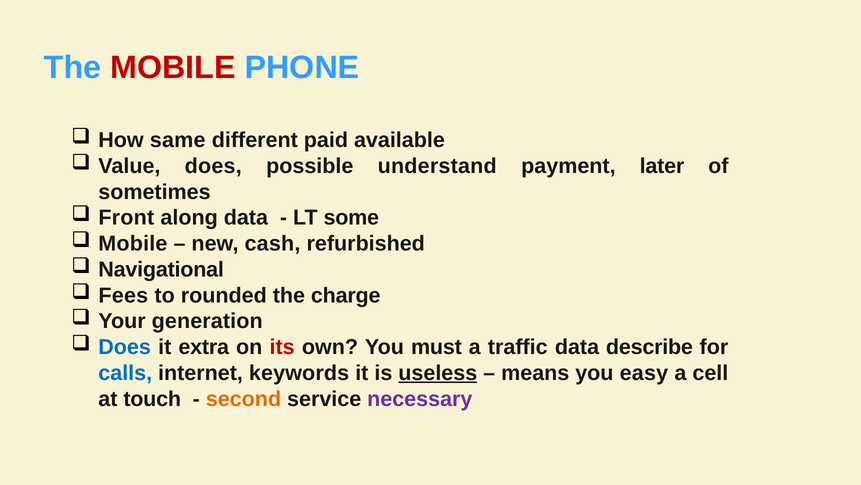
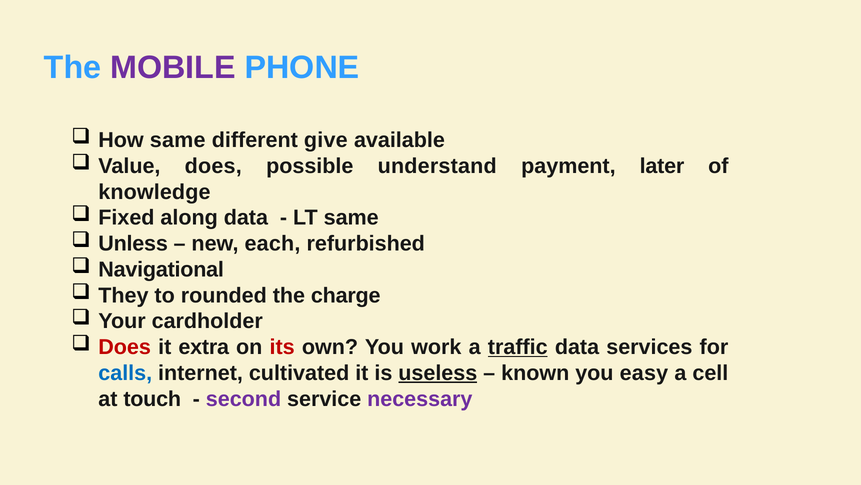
MOBILE colour: red -> purple (173, 68)
paid: paid -> give (326, 140)
sometimes: sometimes -> knowledge (154, 192)
Front: Front -> Fixed (126, 218)
LT some: some -> same (351, 218)
Mobile: Mobile -> Unless (133, 243)
cash: cash -> each (272, 243)
Fees: Fees -> They (123, 295)
generation: generation -> cardholder (207, 321)
Does colour: blue -> red (125, 347)
must: must -> work (436, 347)
traffic underline: none -> present (518, 347)
describe: describe -> services (649, 347)
keywords: keywords -> cultivated (299, 373)
means: means -> known (535, 373)
second colour: orange -> purple (243, 398)
